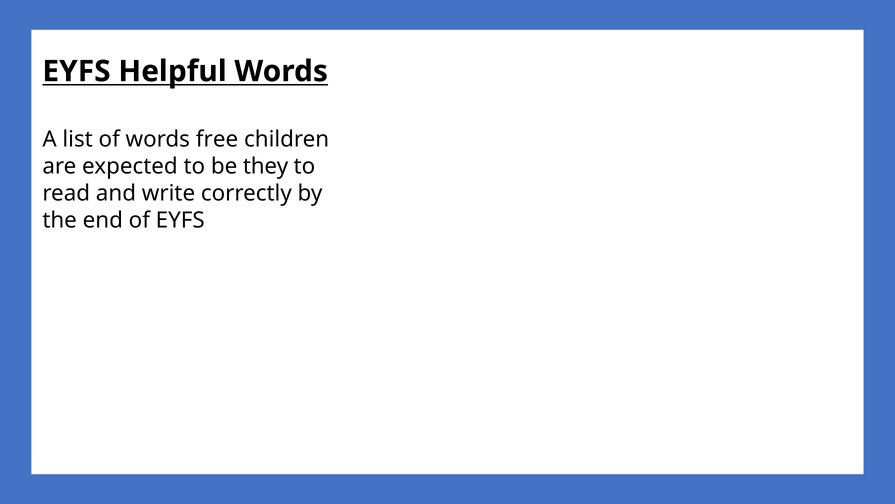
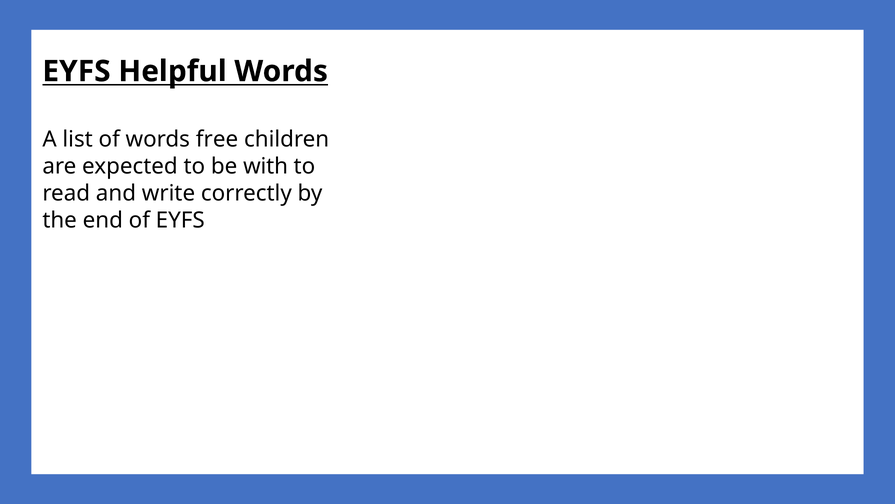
they: they -> with (266, 166)
